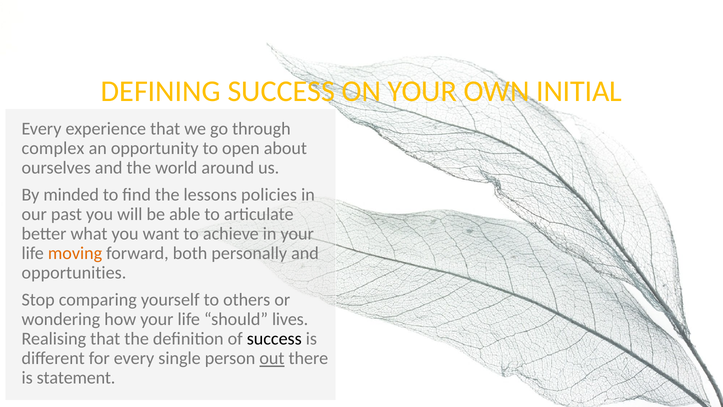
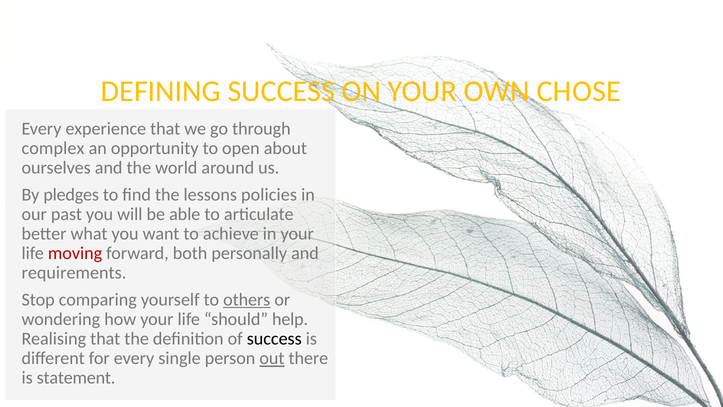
INITIAL: INITIAL -> CHOSE (579, 91)
minded: minded -> pledges (71, 195)
moving colour: orange -> red (75, 253)
opportunities: opportunities -> requirements (74, 273)
others underline: none -> present (247, 300)
lives: lives -> help (290, 319)
